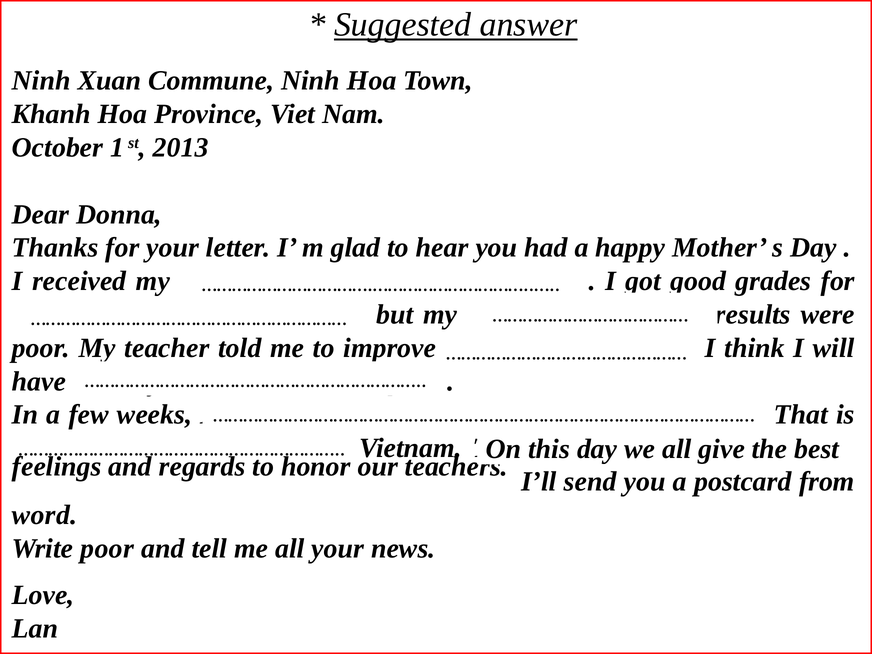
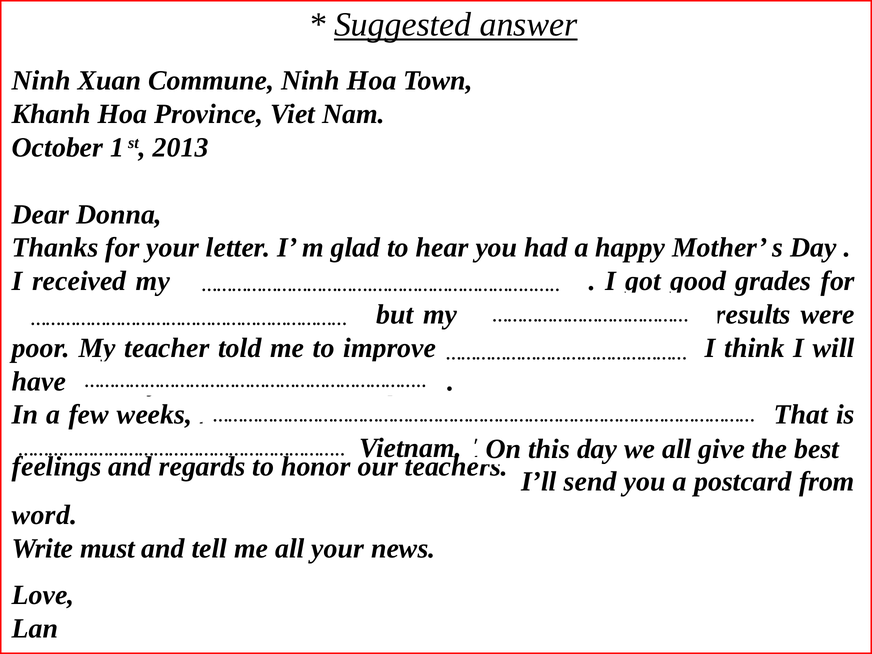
Write poor: poor -> must (107, 548)
